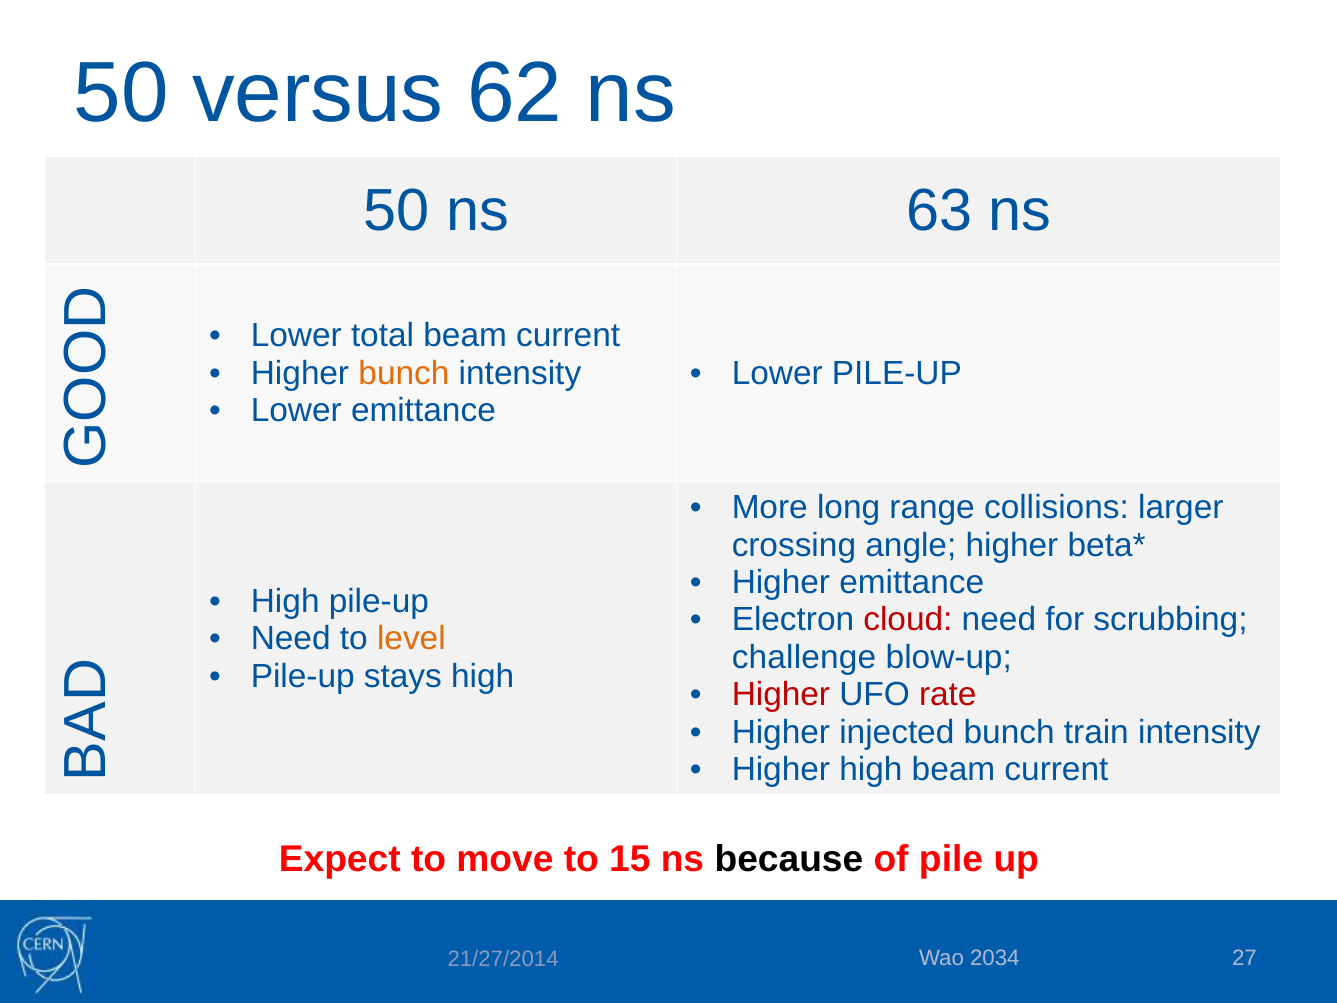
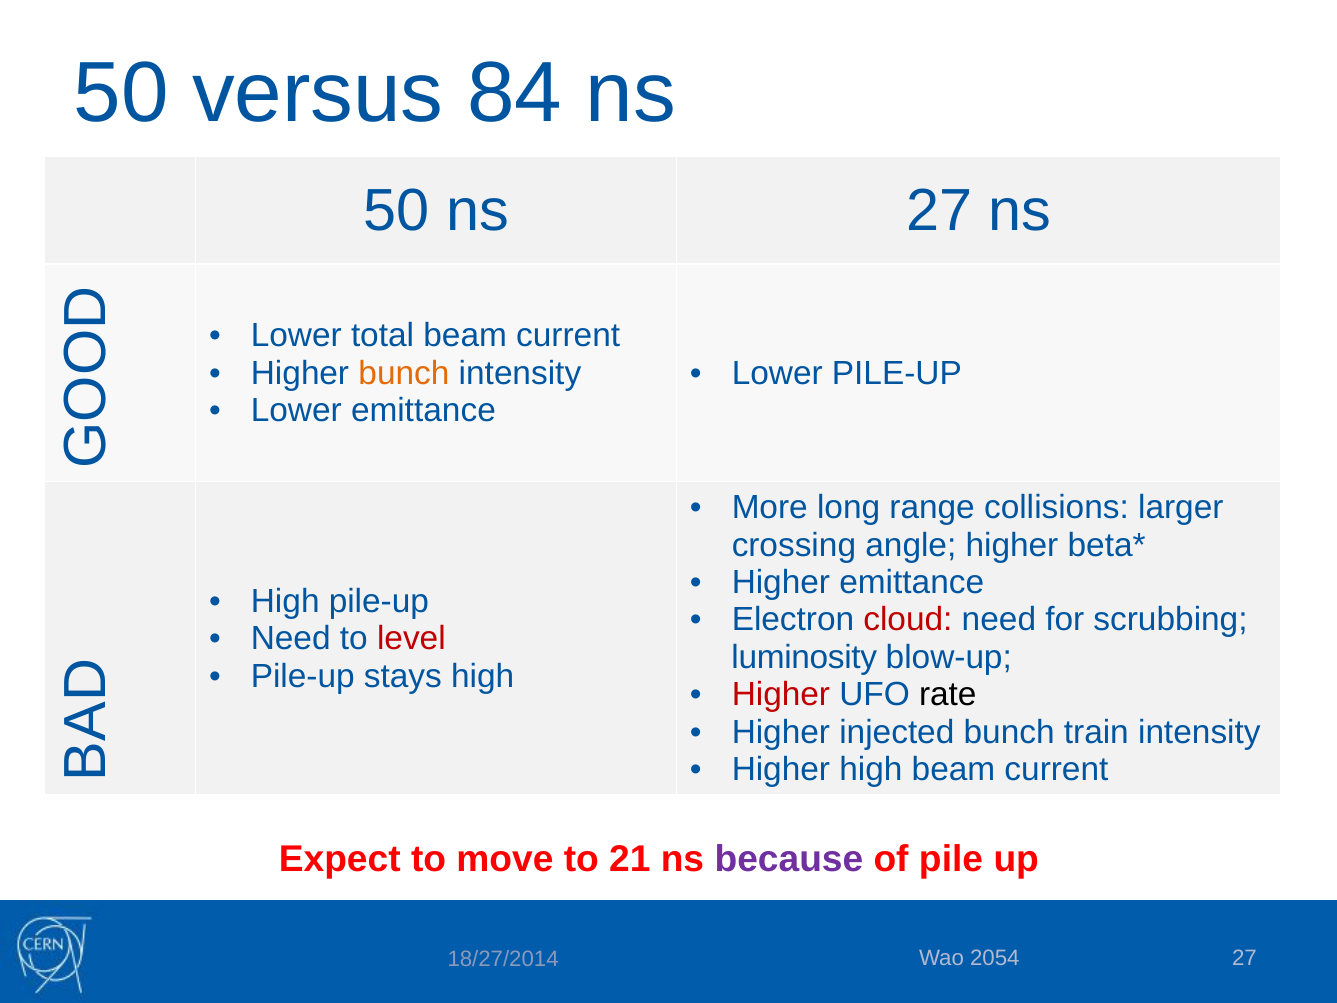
62: 62 -> 84 (515, 93)
ns 63: 63 -> 27 (939, 211)
level colour: orange -> red (411, 639)
challenge: challenge -> luminosity (804, 657)
rate colour: red -> black (948, 695)
15: 15 -> 21 (630, 859)
because colour: black -> purple (789, 859)
2034: 2034 -> 2054 (995, 958)
21/27/2014: 21/27/2014 -> 18/27/2014 (503, 958)
